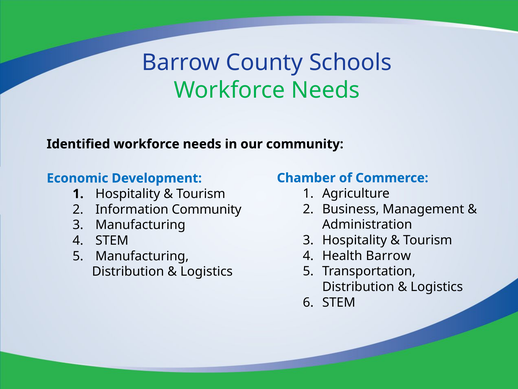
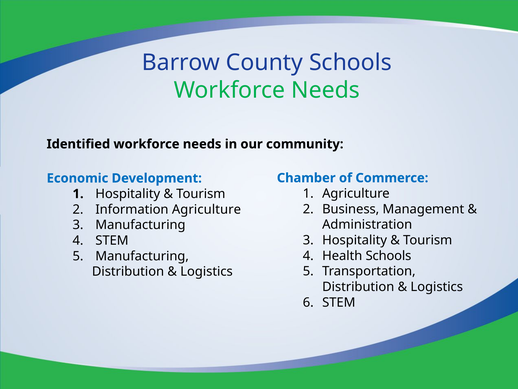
Information Community: Community -> Agriculture (206, 209)
Health Barrow: Barrow -> Schools (388, 255)
